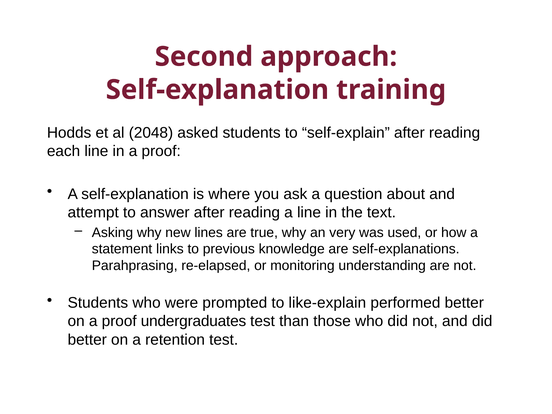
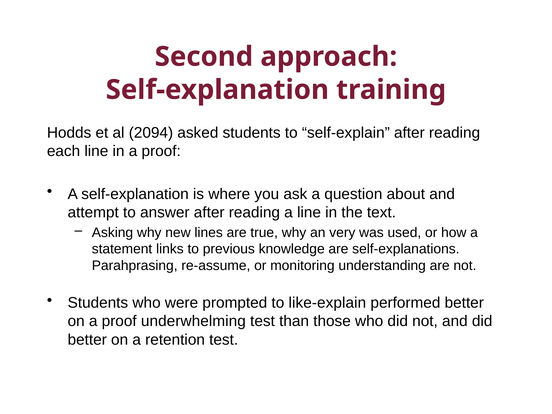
2048: 2048 -> 2094 (151, 133)
re-elapsed: re-elapsed -> re-assume (216, 266)
undergraduates: undergraduates -> underwhelming (193, 321)
